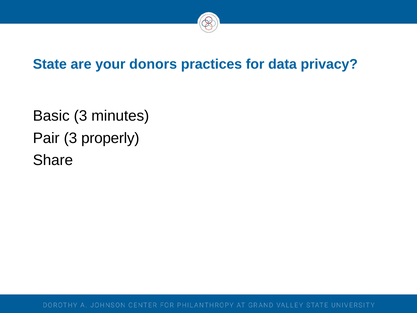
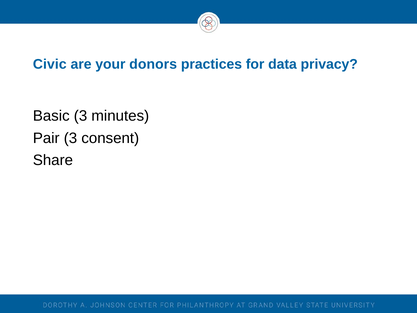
State: State -> Civic (50, 64)
properly: properly -> consent (110, 138)
